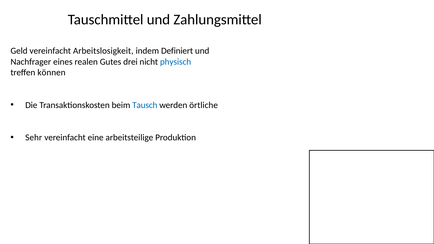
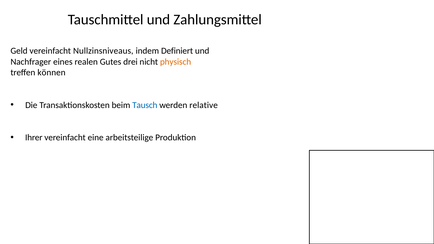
Arbeitslosigkeit: Arbeitslosigkeit -> Nullzinsniveaus (103, 51)
physisch colour: blue -> orange (176, 62)
örtliche: örtliche -> relative (204, 105)
Sehr: Sehr -> Ihrer (34, 138)
